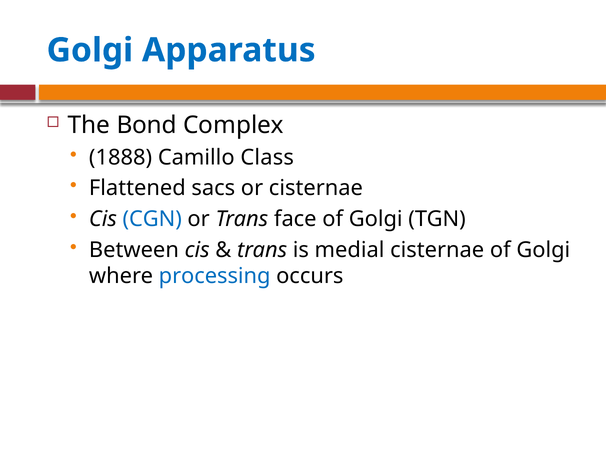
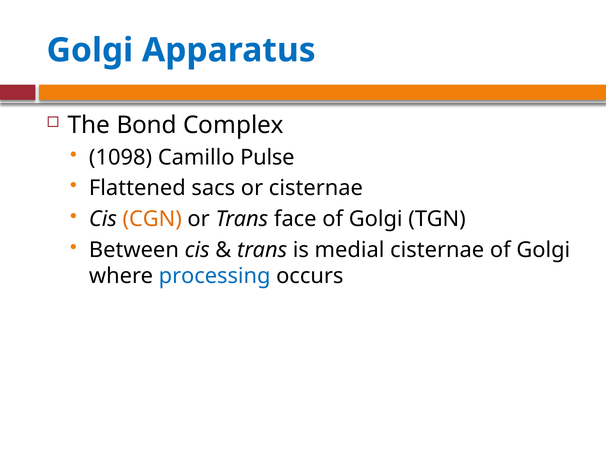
1888: 1888 -> 1098 (121, 158)
Class: Class -> Pulse (267, 158)
CGN colour: blue -> orange (152, 219)
